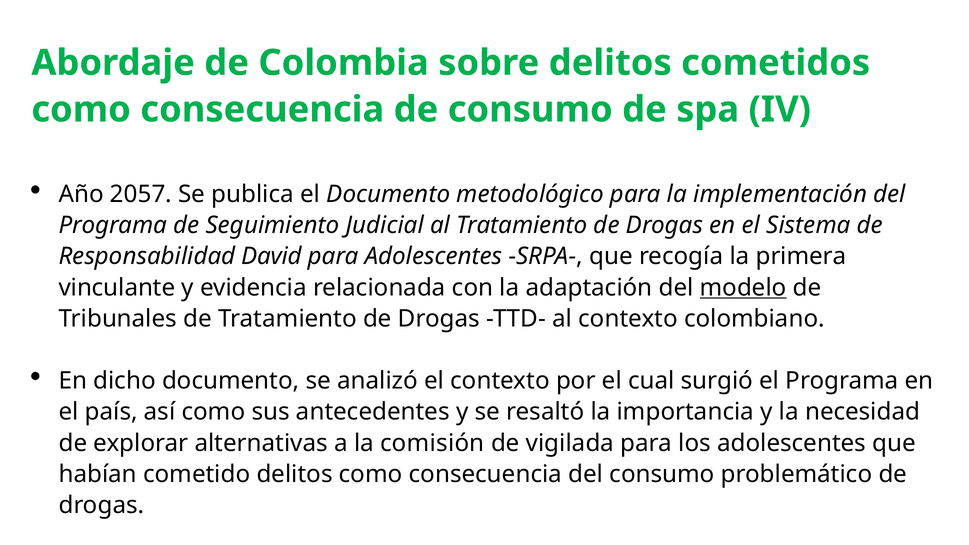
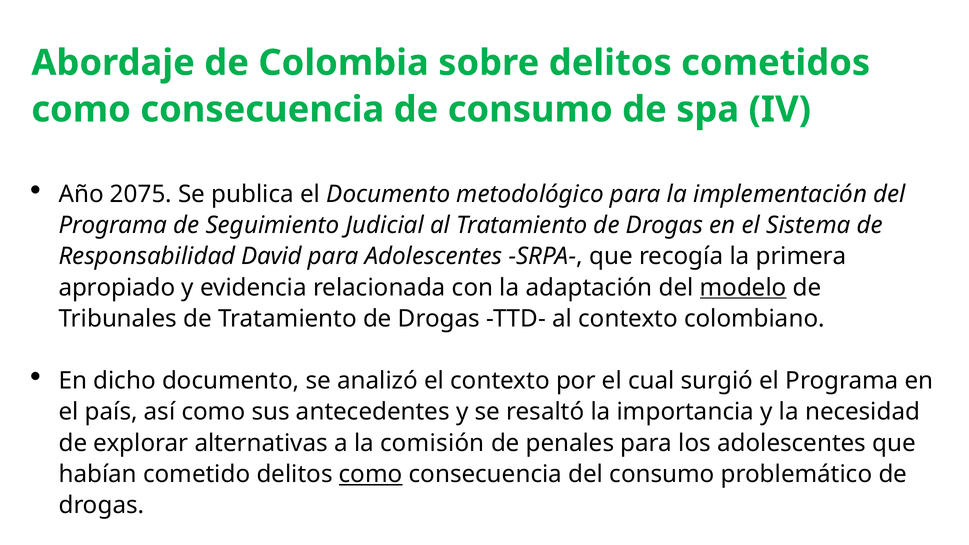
2057: 2057 -> 2075 (141, 194)
vinculante: vinculante -> apropiado (117, 288)
vigilada: vigilada -> penales (570, 443)
como underline: none -> present (371, 474)
